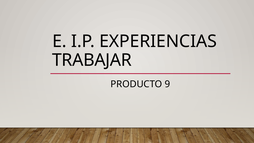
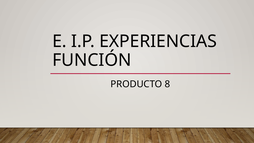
TRABAJAR: TRABAJAR -> FUNCIÓN (92, 60)
9: 9 -> 8 (167, 84)
